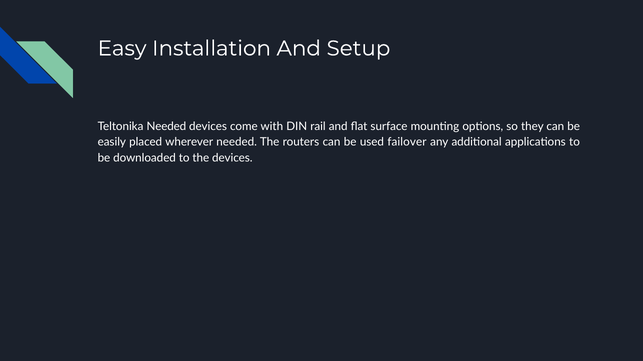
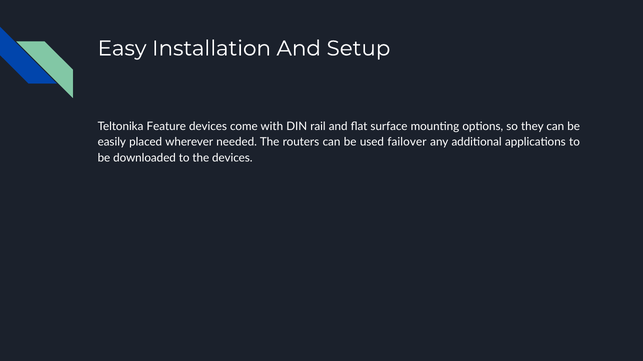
Teltonika Needed: Needed -> Feature (166, 126)
